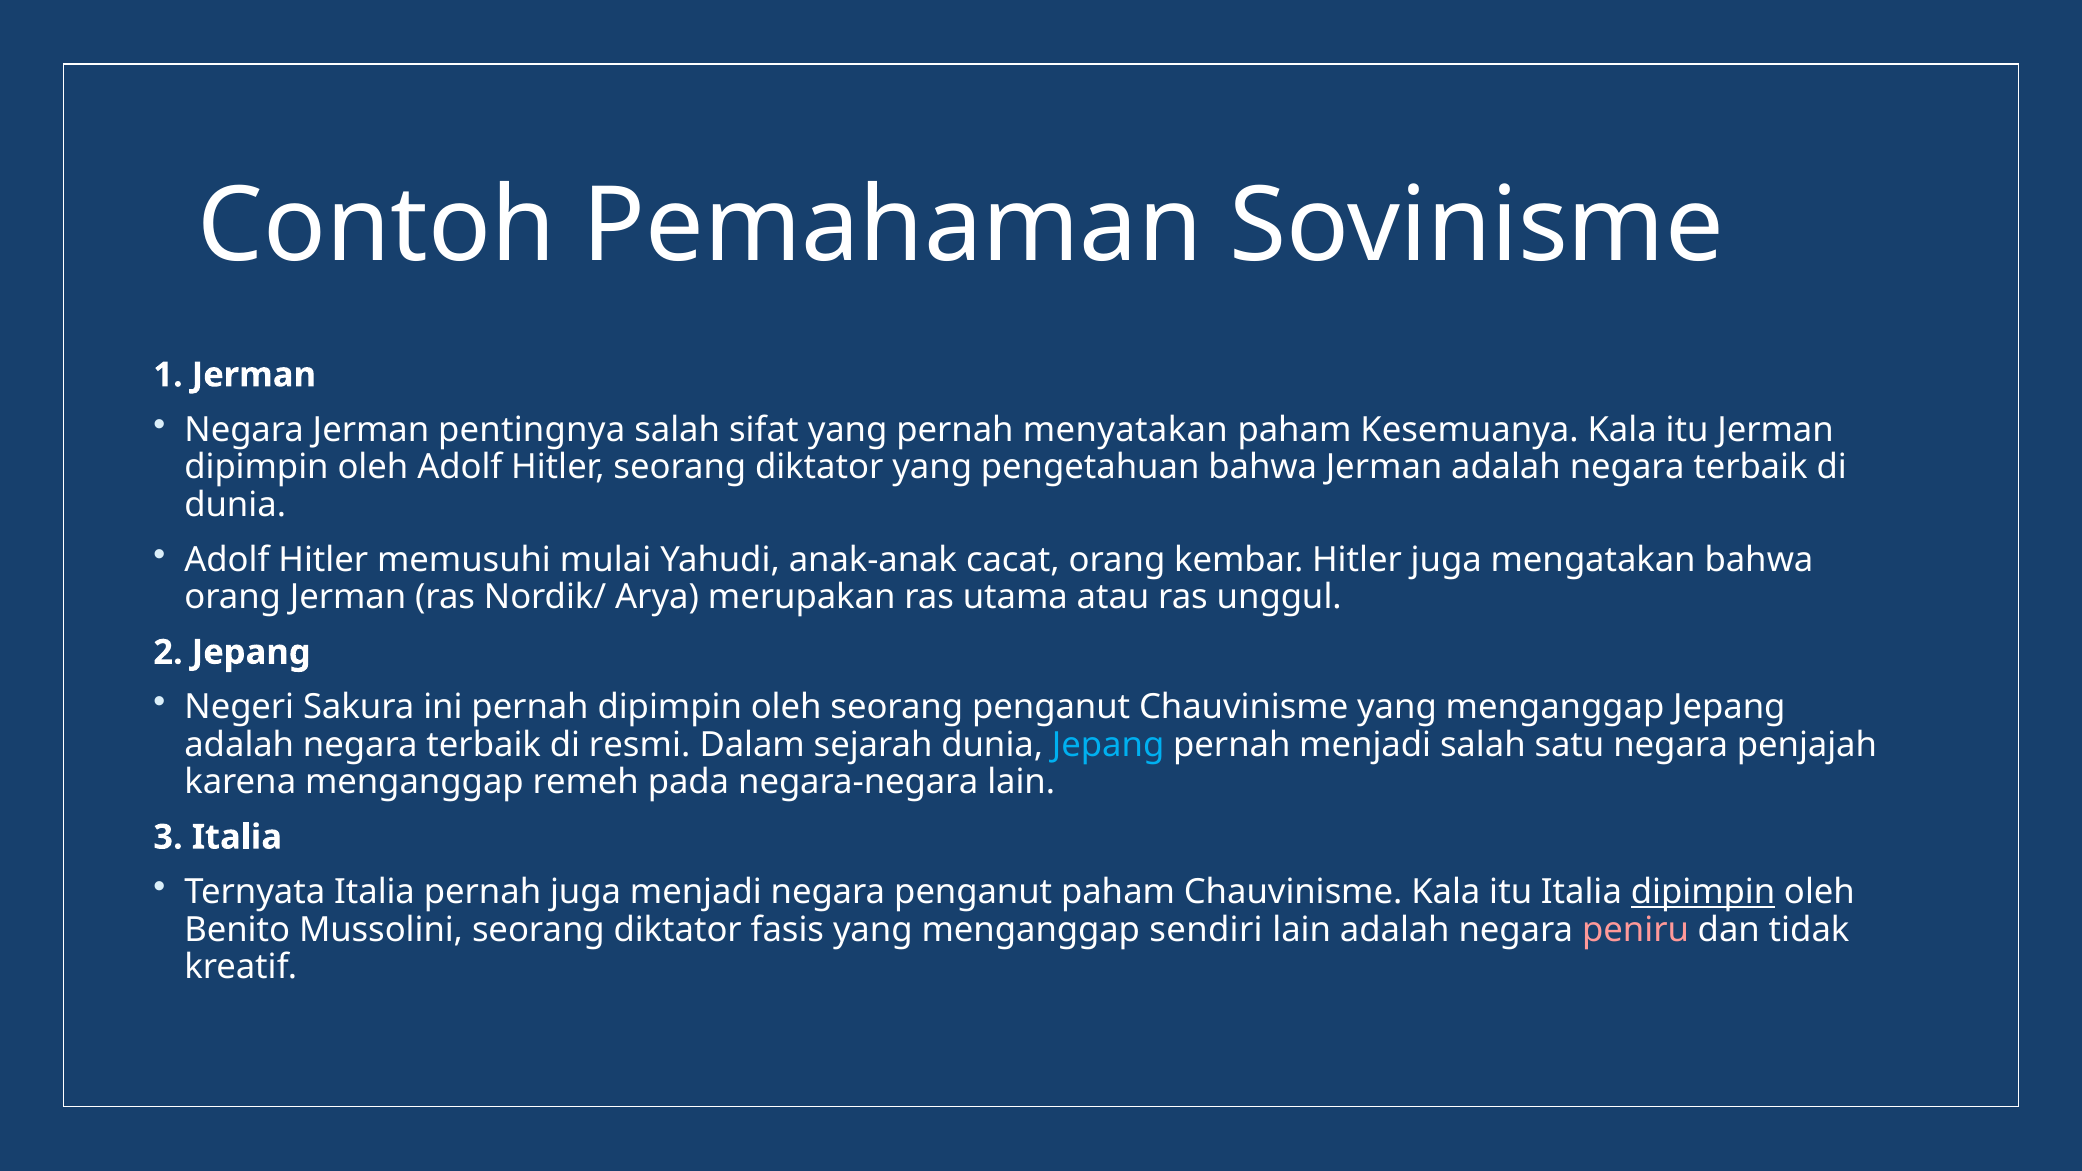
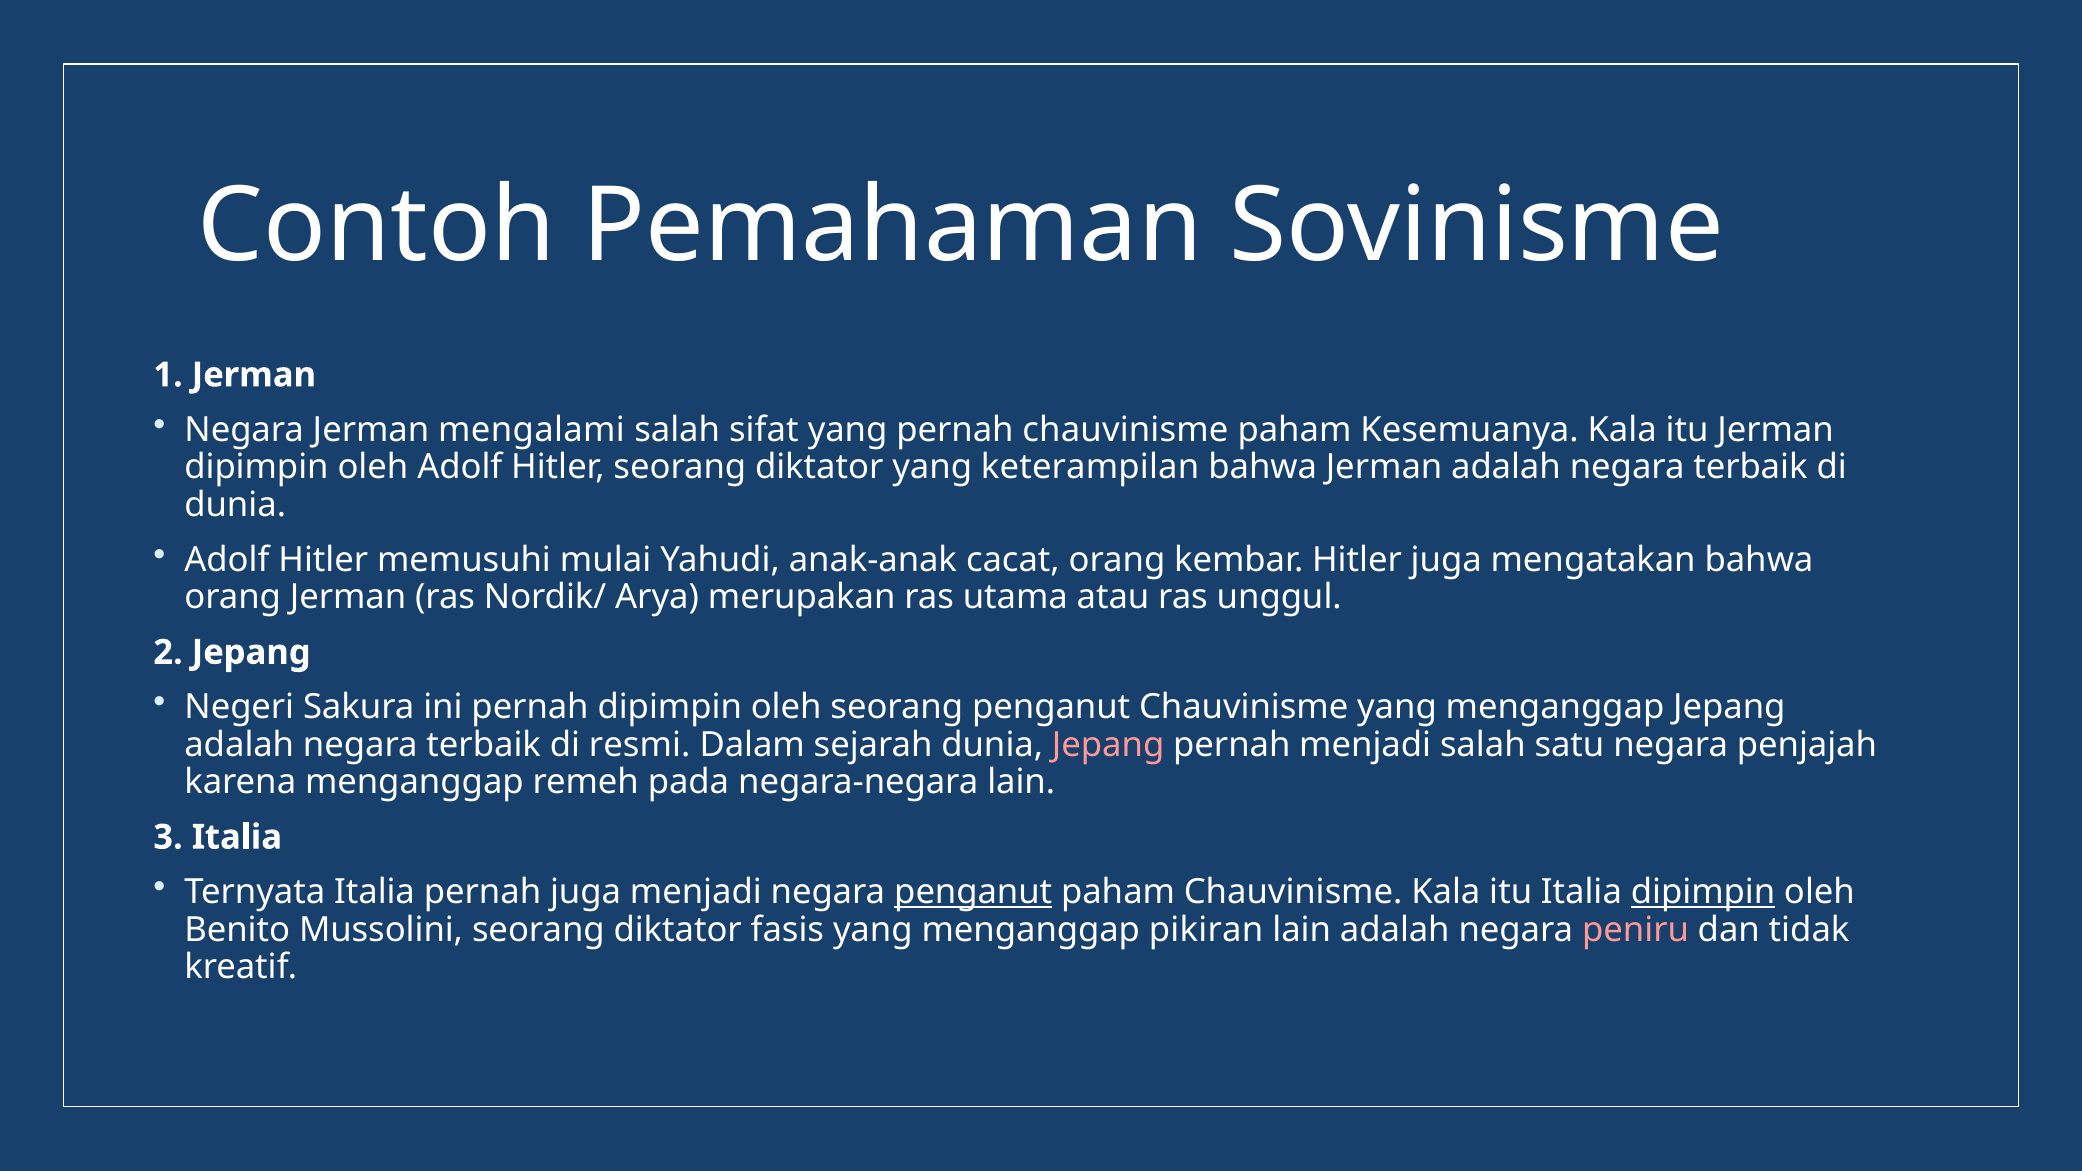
pentingnya: pentingnya -> mengalami (532, 430)
pernah menyatakan: menyatakan -> chauvinisme (1125, 430)
pengetahuan: pengetahuan -> keterampilan (1090, 467)
Jepang colour: light blue -> pink (1108, 745)
penganut underline: none -> present (973, 892)
sendiri: sendiri -> pikiran (1206, 930)
